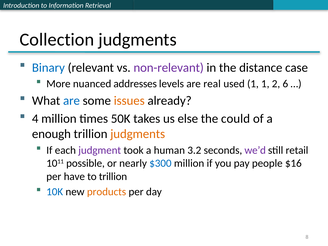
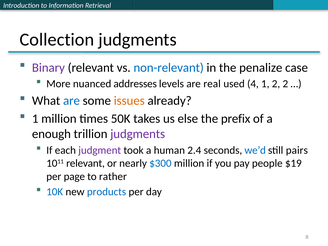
Binary colour: blue -> purple (48, 68)
non-relevant colour: purple -> blue (169, 68)
distance: distance -> penalize (261, 68)
used 1: 1 -> 4 (253, 84)
2 6: 6 -> 2 (285, 84)
4: 4 -> 1 (35, 119)
could: could -> prefix (236, 119)
judgments colour: orange -> purple (138, 134)
3.2: 3.2 -> 2.4 (194, 150)
we’d colour: purple -> blue (255, 150)
retail: retail -> pairs (297, 150)
1011 possible: possible -> relevant (86, 163)
$16: $16 -> $19 (293, 163)
have: have -> page (74, 176)
to trillion: trillion -> rather (113, 176)
products colour: orange -> blue (107, 192)
